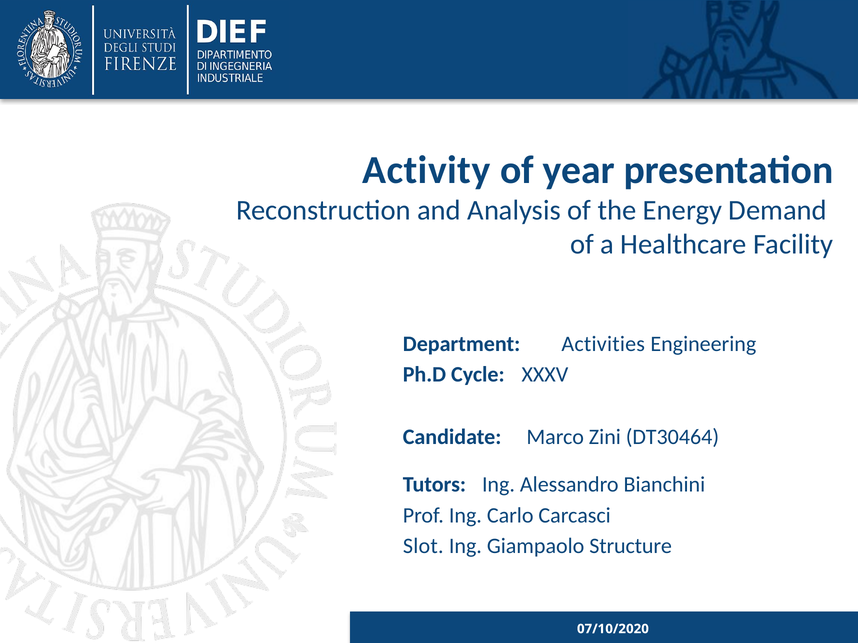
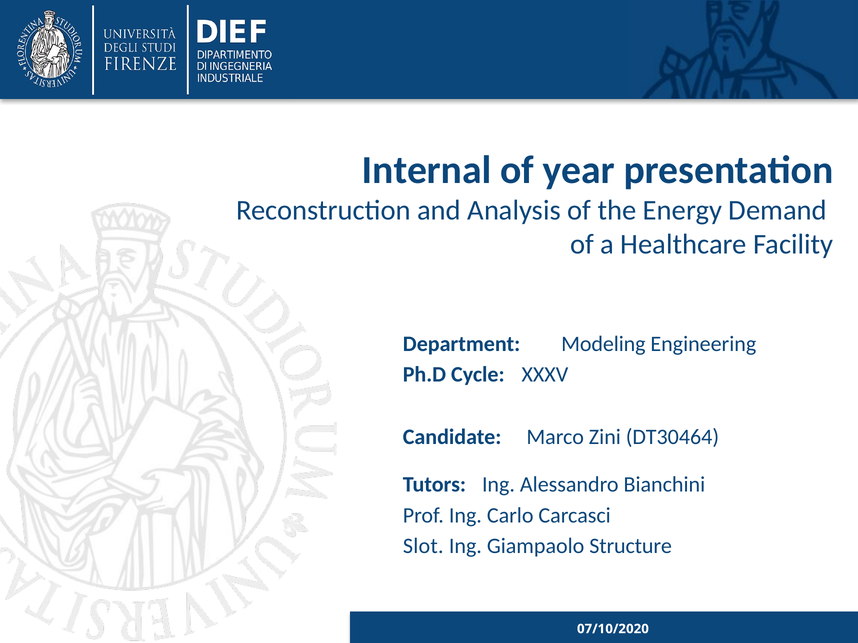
Activity: Activity -> Internal (427, 170)
Activities: Activities -> Modeling (603, 344)
